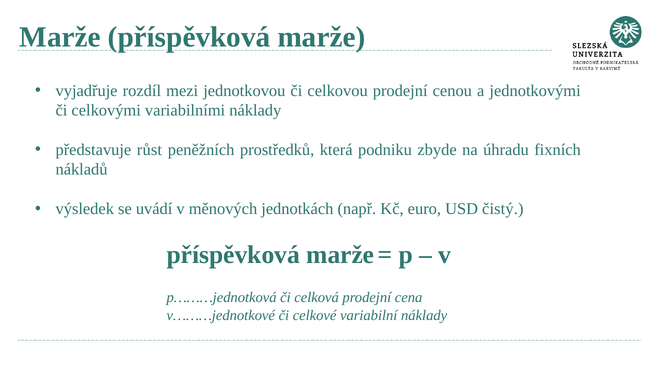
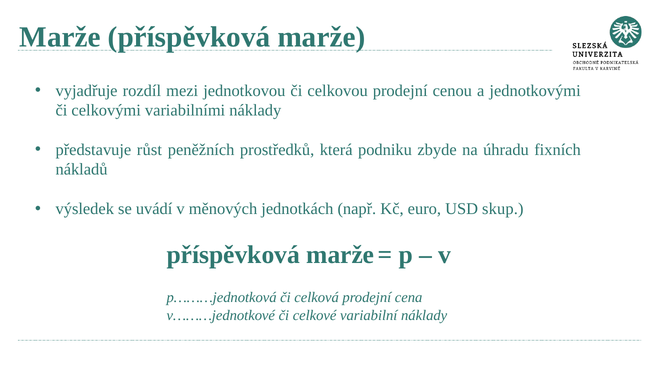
čistý: čistý -> skup (503, 209)
